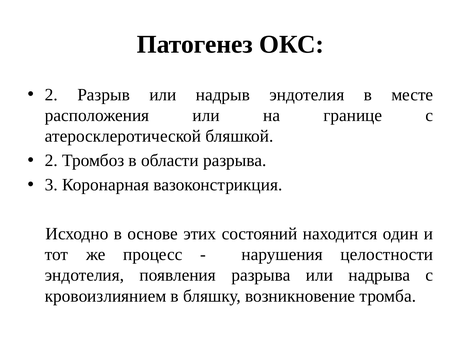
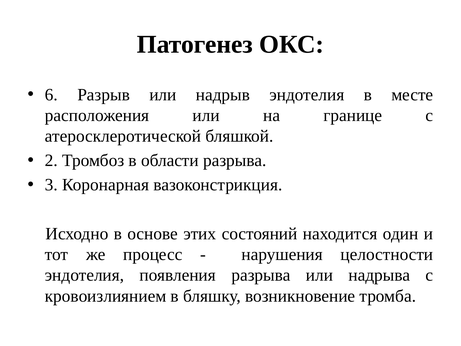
2: 2 -> 6 (51, 95)
